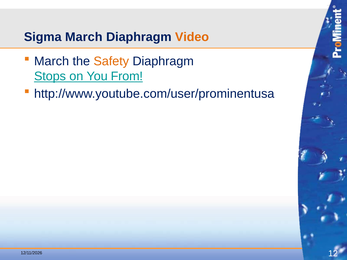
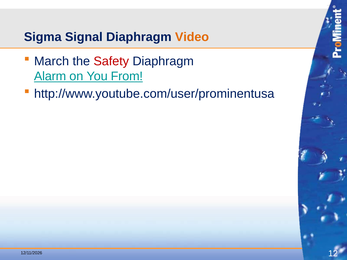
Sigma March: March -> Signal (84, 37)
Safety colour: orange -> red (111, 61)
Stops: Stops -> Alarm (50, 76)
